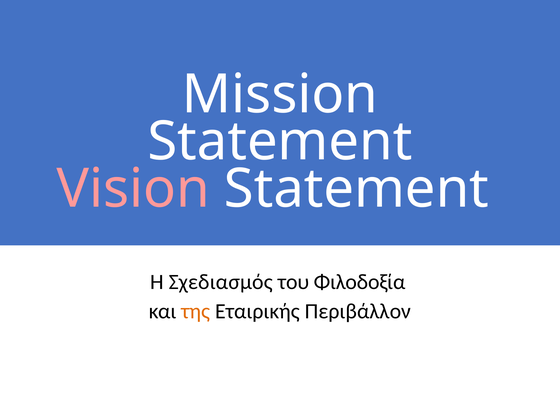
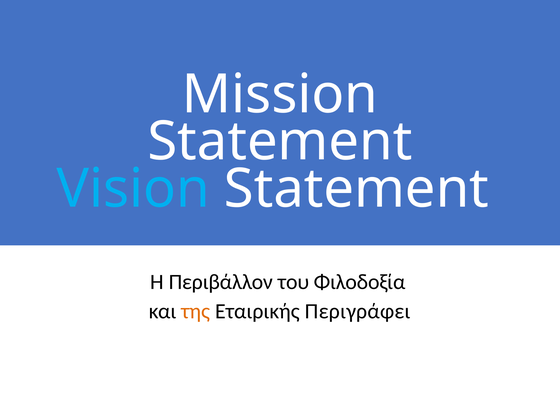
Vision colour: pink -> light blue (133, 189)
Σχεδιασμός: Σχεδιασμός -> Περιβάλλον (221, 282)
Περιβάλλον: Περιβάλλον -> Περιγράφει (358, 311)
